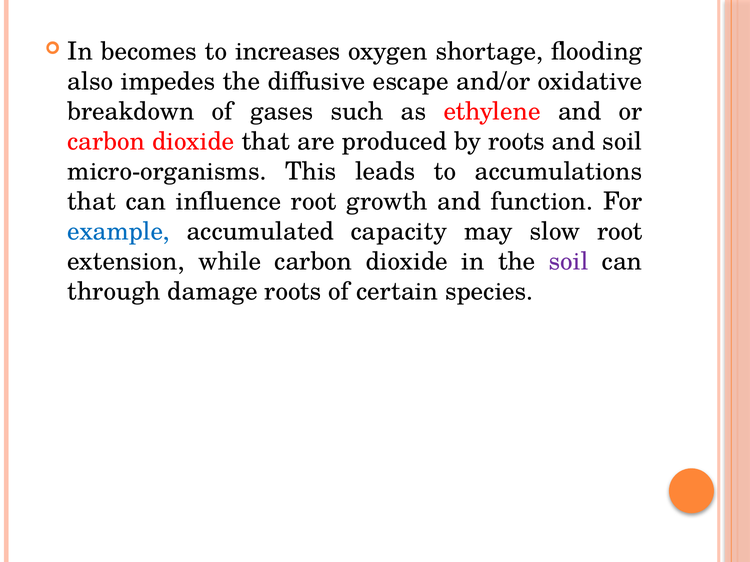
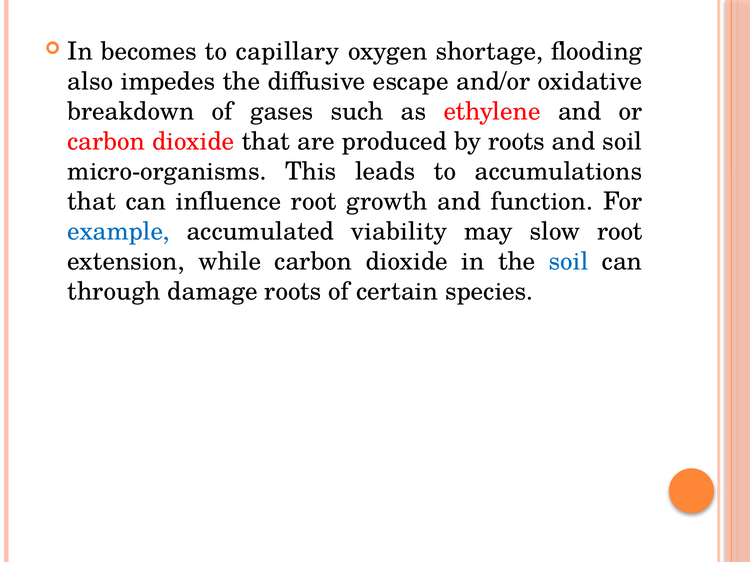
increases: increases -> capillary (288, 52)
capacity: capacity -> viability (399, 232)
soil colour: purple -> blue (569, 262)
